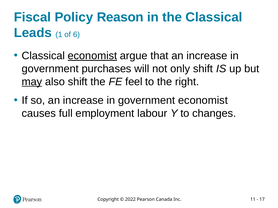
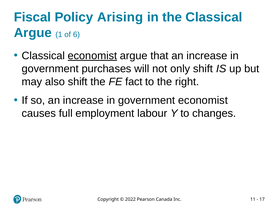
Reason: Reason -> Arising (120, 17)
Leads: Leads -> Argue (33, 33)
may underline: present -> none (32, 82)
feel: feel -> fact (134, 82)
